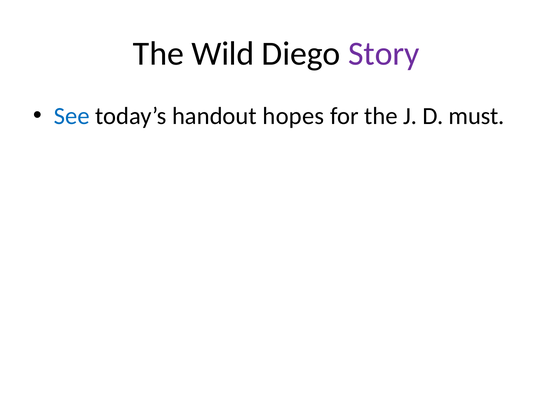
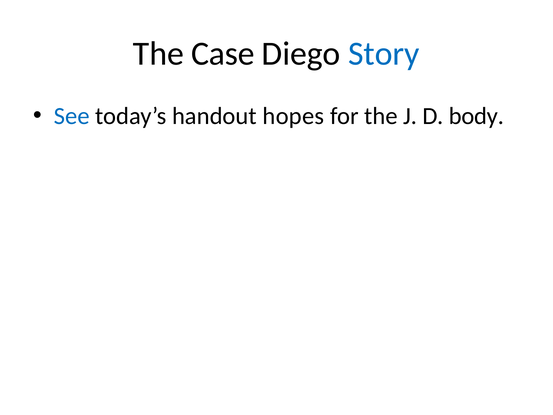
Wild: Wild -> Case (223, 54)
Story colour: purple -> blue (384, 54)
must: must -> body (476, 116)
